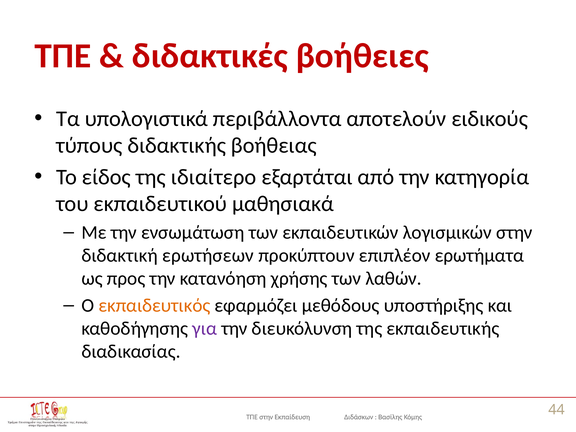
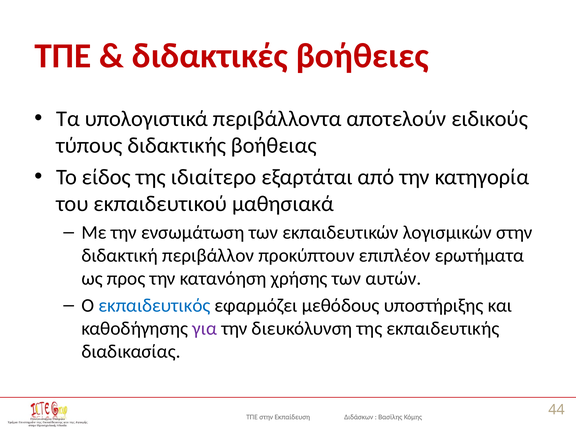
ερωτήσεων: ερωτήσεων -> περιβάλλον (208, 255)
λαθών: λαθών -> αυτών (393, 279)
εκπαιδευτικός colour: orange -> blue (154, 305)
